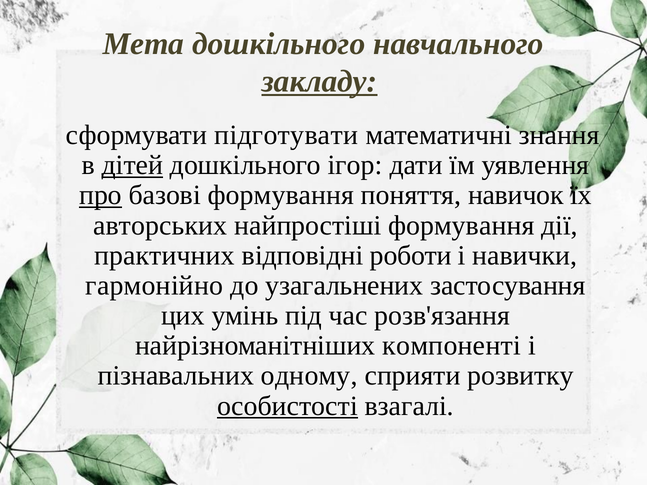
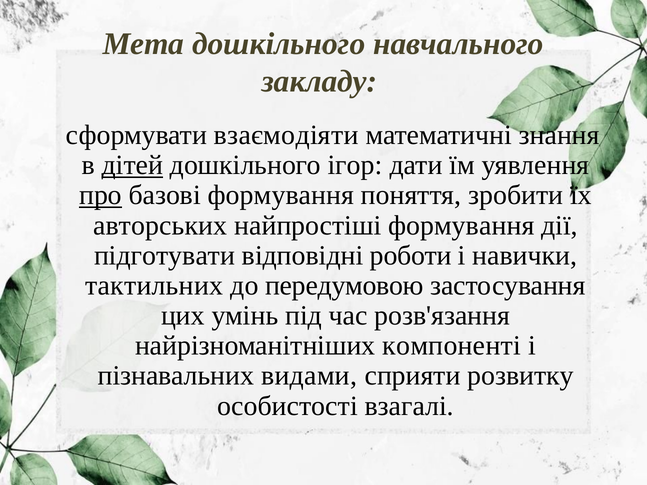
закладу underline: present -> none (320, 81)
підготувати: підготувати -> взаємодіяти (286, 135)
навичок: навичок -> зробити (516, 195)
практичних: практичних -> підготувати (165, 256)
гармонійно: гармонійно -> тактильних (154, 286)
узагальнених: узагальнених -> передумовою (344, 286)
одному: одному -> видами (309, 376)
особистості underline: present -> none (288, 406)
